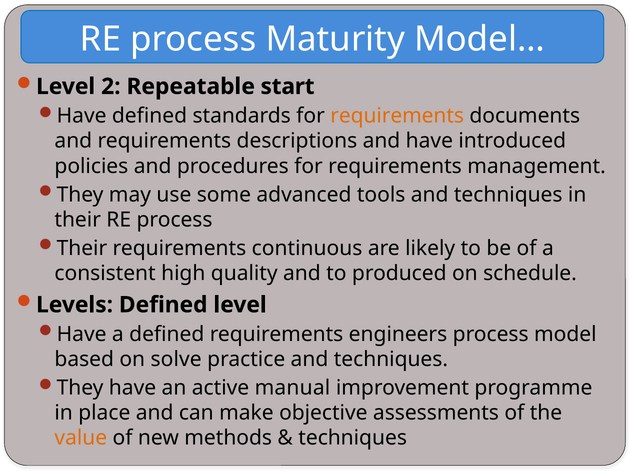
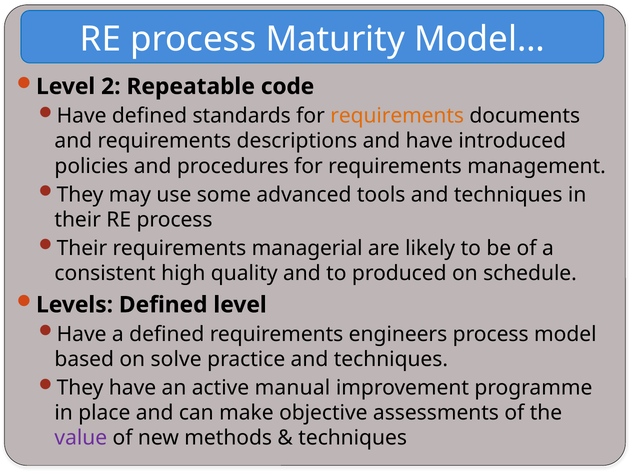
start: start -> code (288, 87)
continuous: continuous -> managerial (307, 248)
value colour: orange -> purple (81, 439)
